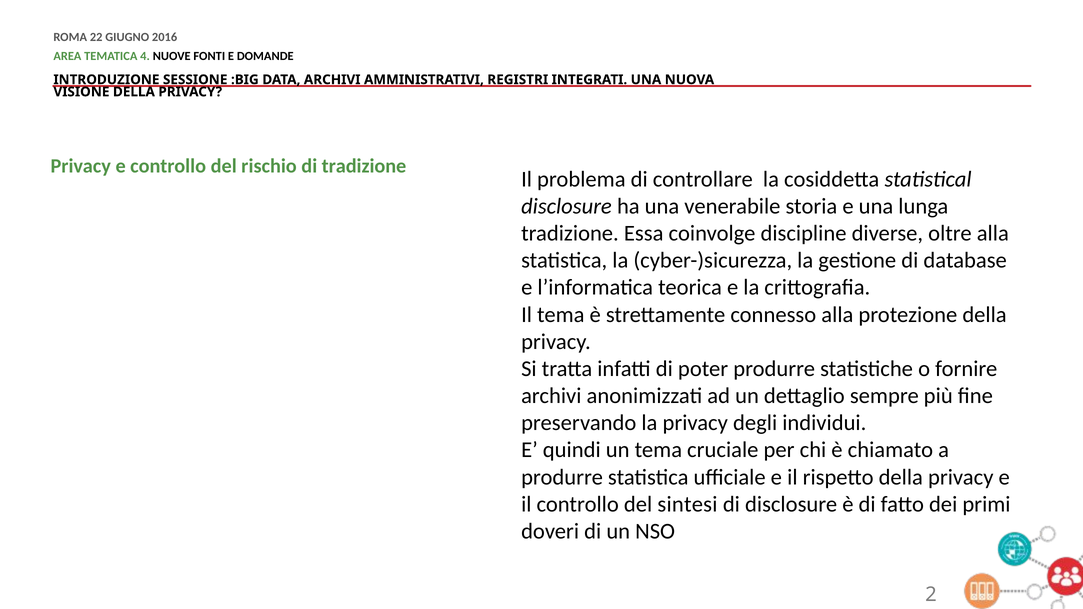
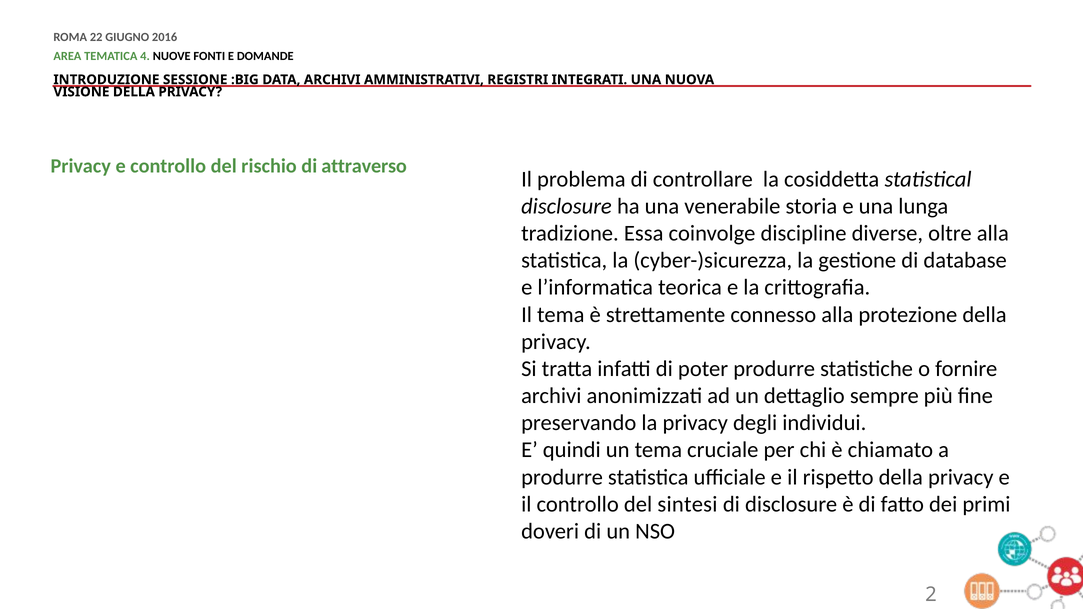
di tradizione: tradizione -> attraverso (364, 166)
